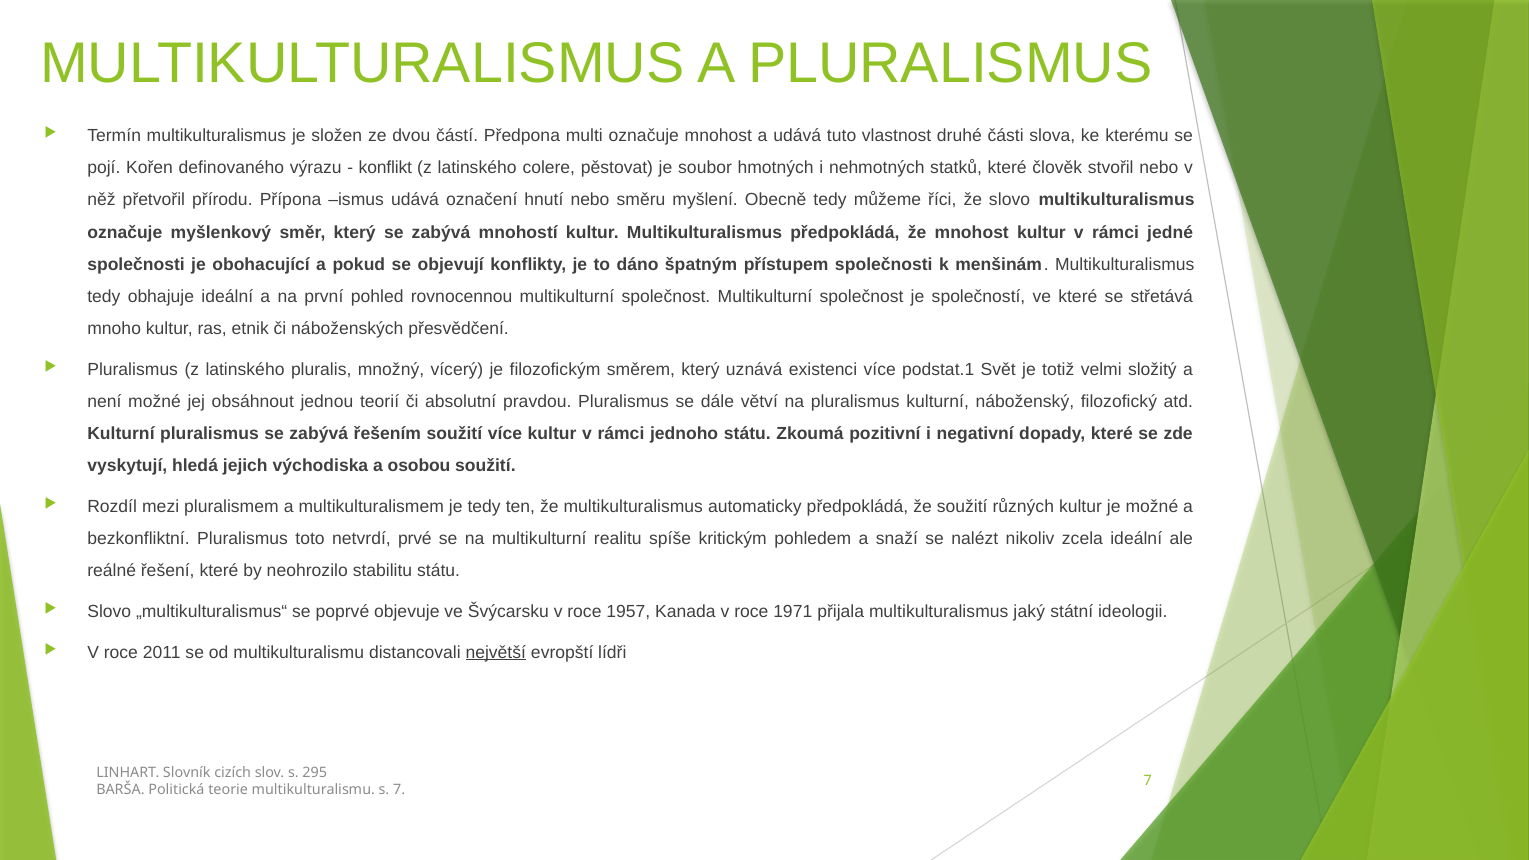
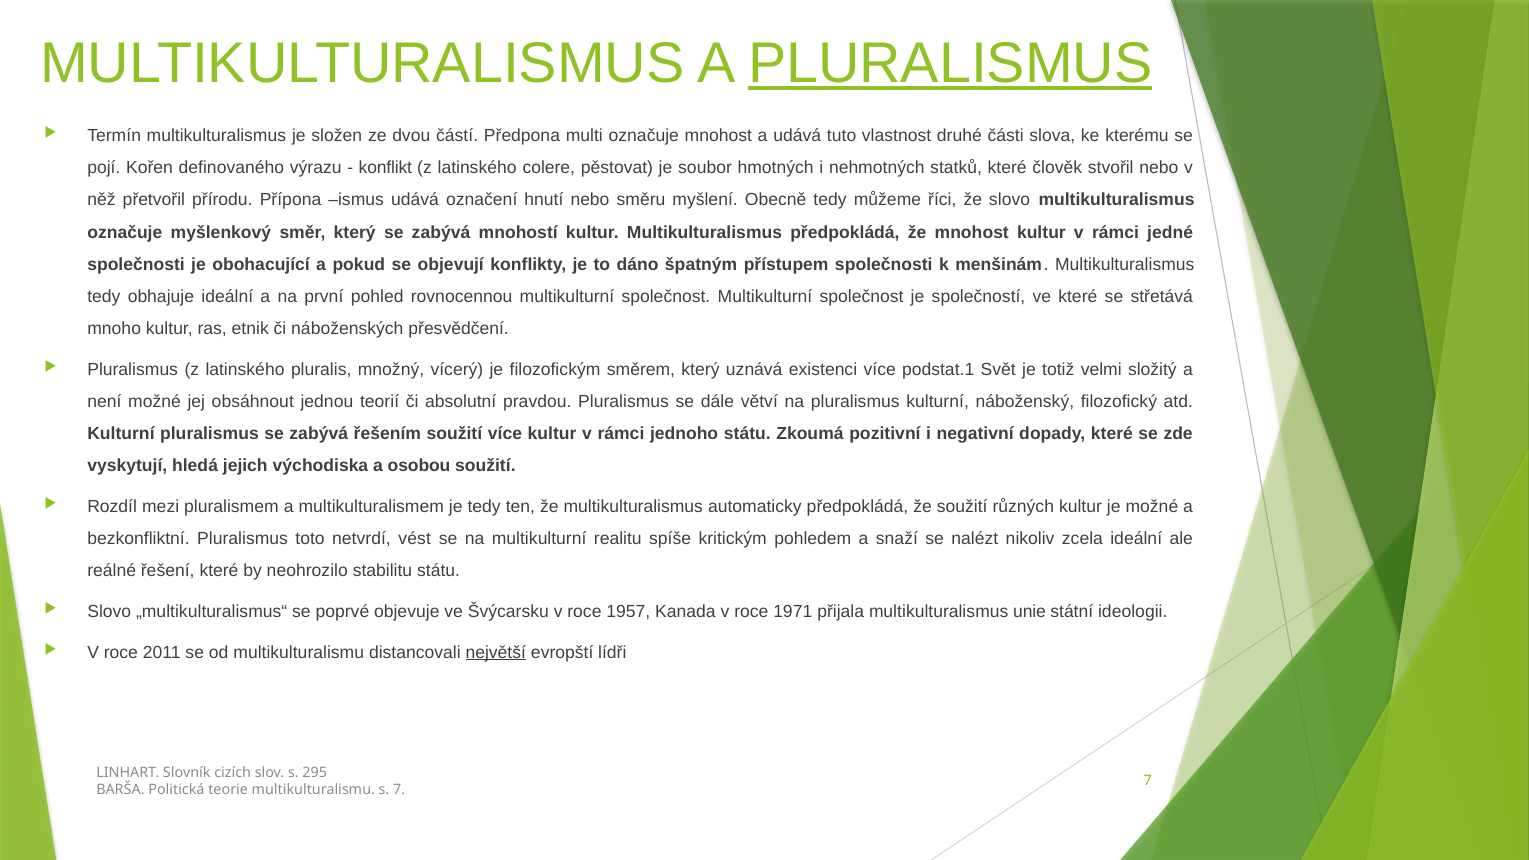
PLURALISMUS underline: none -> present (950, 63)
prvé: prvé -> vést (415, 539)
jaký: jaký -> unie (1029, 612)
